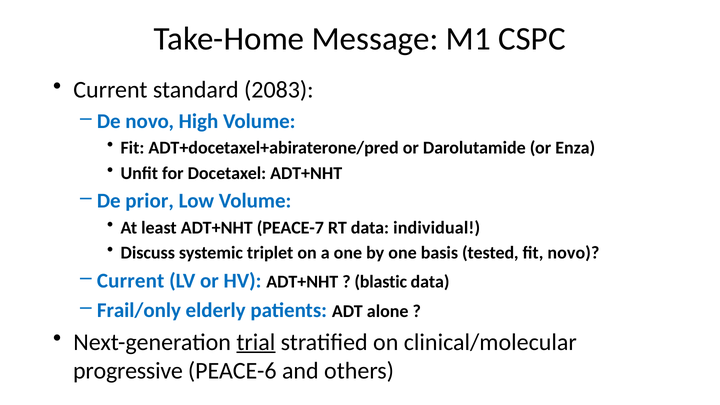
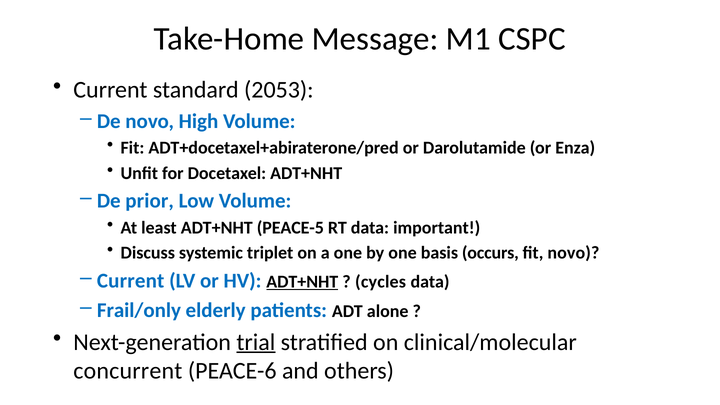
2083: 2083 -> 2053 (279, 90)
PEACE-7: PEACE-7 -> PEACE-5 (290, 228)
individual: individual -> important (437, 228)
tested: tested -> occurs (490, 253)
ADT+NHT underline: none -> present (302, 282)
blastic: blastic -> cycles (381, 282)
progressive: progressive -> concurrent (128, 371)
